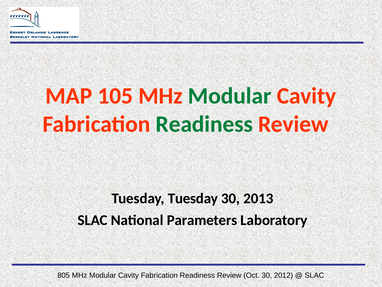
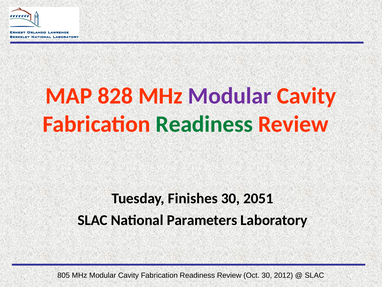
105: 105 -> 828 (115, 96)
Modular colour: green -> purple (230, 96)
Tuesday Tuesday: Tuesday -> Finishes (193, 198)
2013: 2013 -> 2051 (258, 198)
